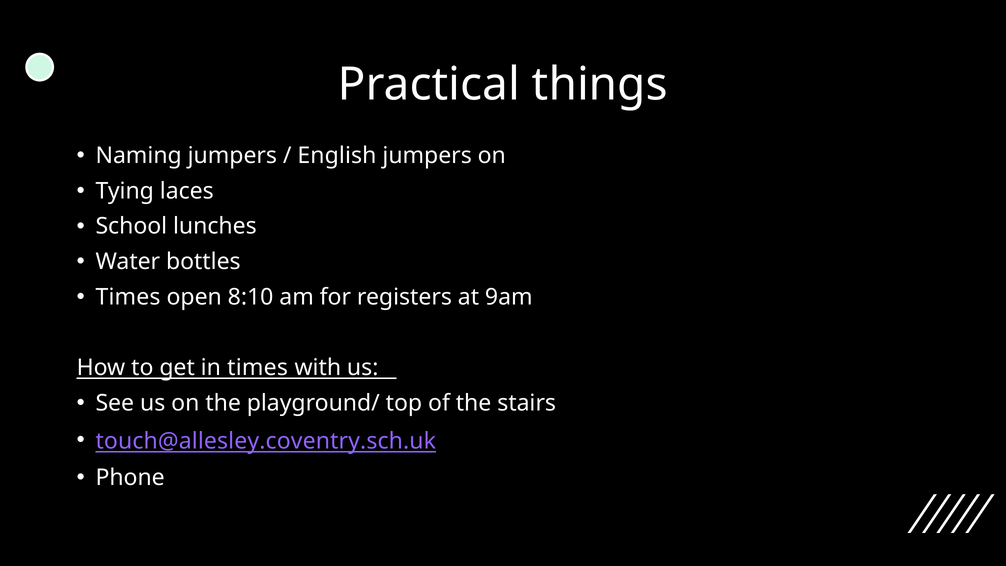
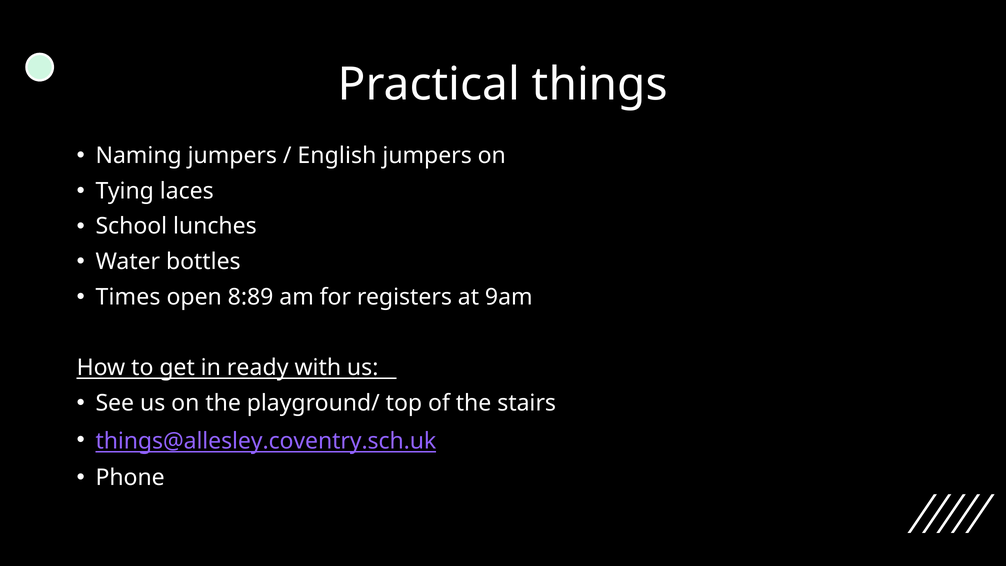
8:10: 8:10 -> 8:89 (251, 297)
in times: times -> ready (258, 368)
touch@allesley.coventry.sch.uk: touch@allesley.coventry.sch.uk -> things@allesley.coventry.sch.uk (266, 441)
